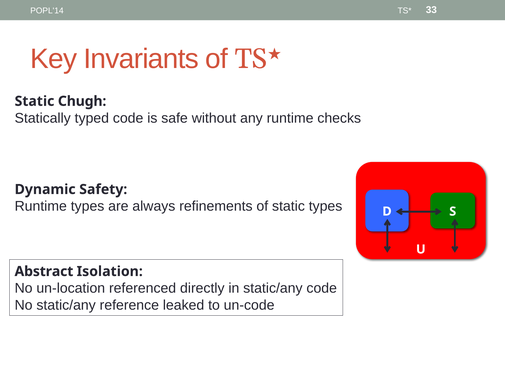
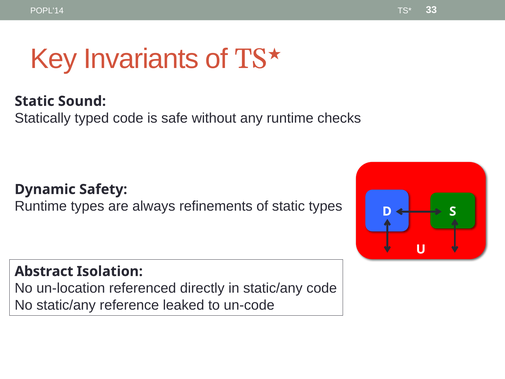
Chugh: Chugh -> Sound (82, 101)
